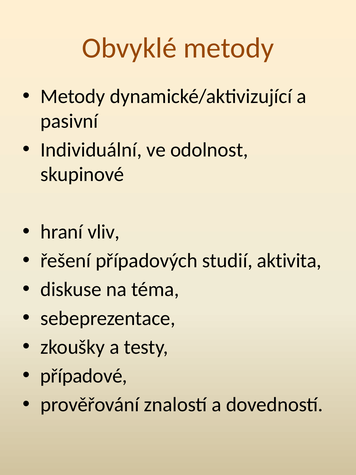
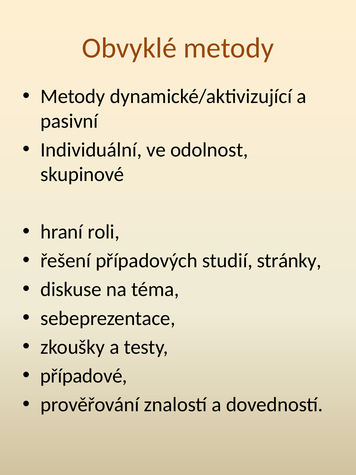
vliv: vliv -> roli (104, 232)
aktivita: aktivita -> stránky (289, 261)
